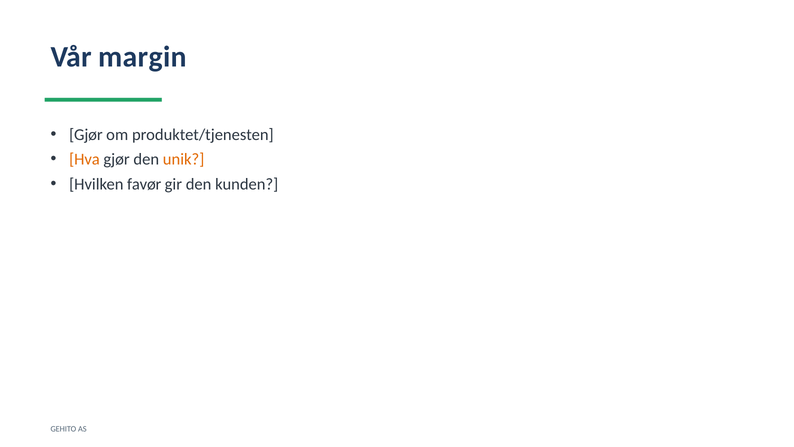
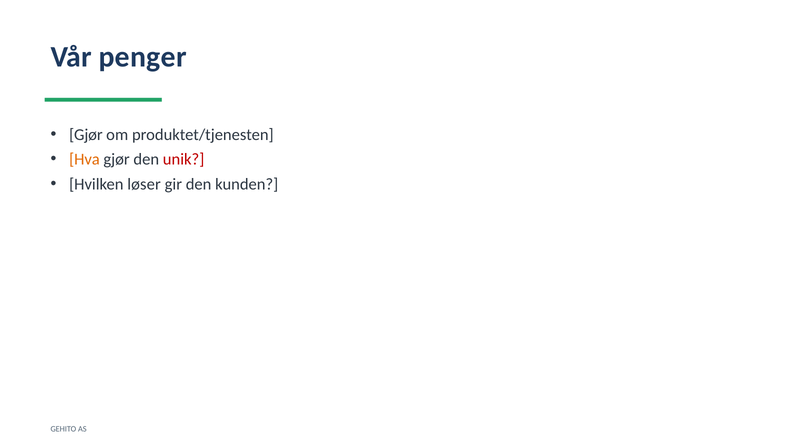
margin: margin -> penger (143, 57)
unik colour: orange -> red (184, 159)
favør: favør -> løser (144, 184)
